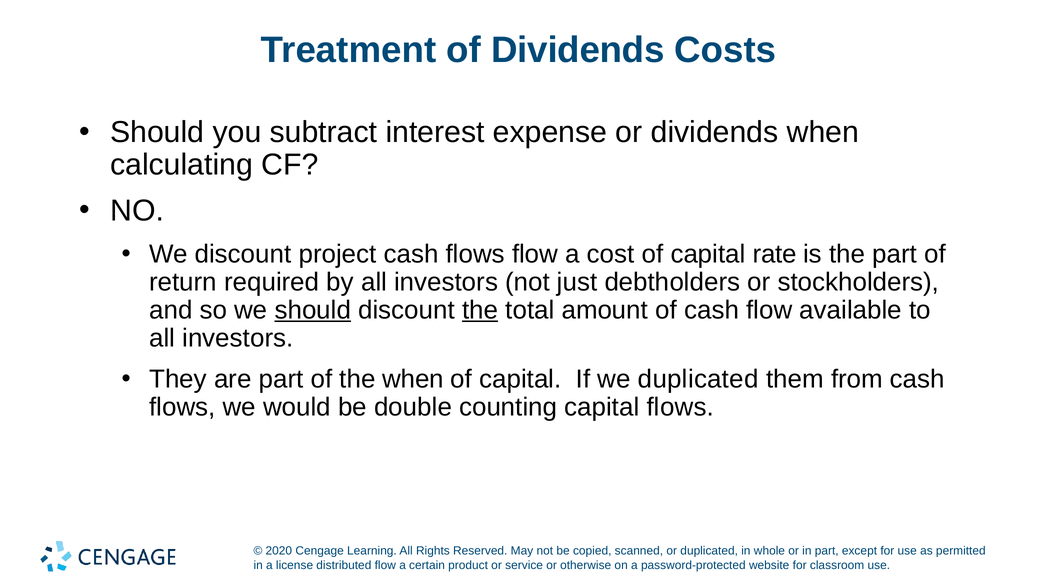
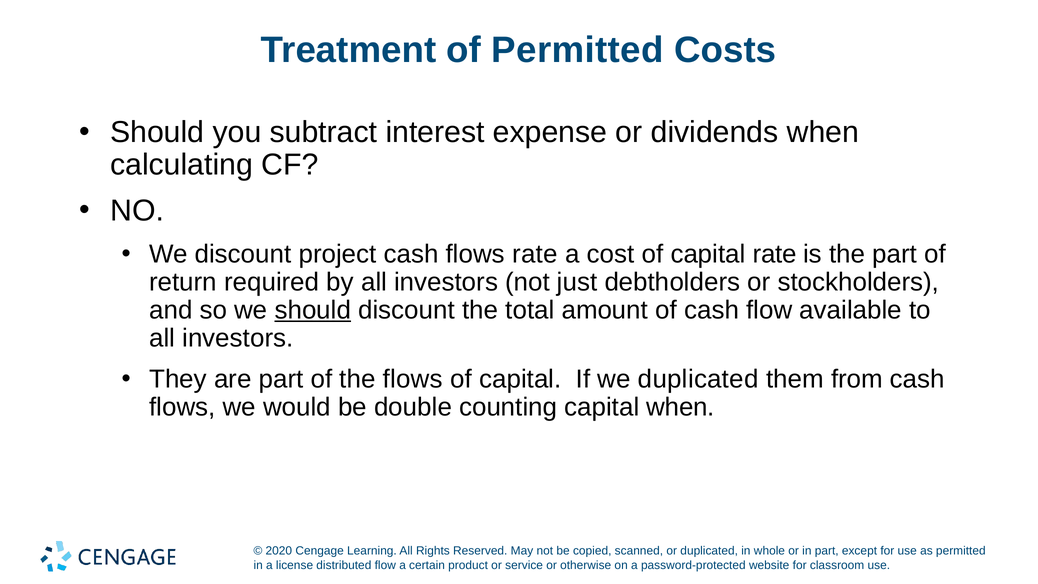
of Dividends: Dividends -> Permitted (578, 50)
flows flow: flow -> rate (535, 254)
the underline: present -> none (480, 310)
the when: when -> flows (413, 379)
capital flows: flows -> when (681, 407)
